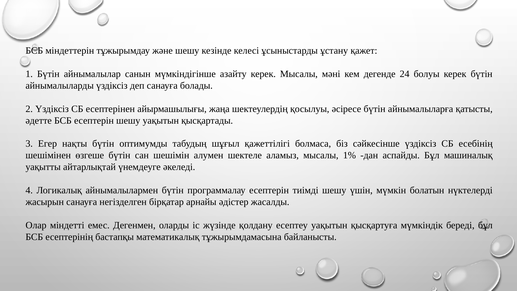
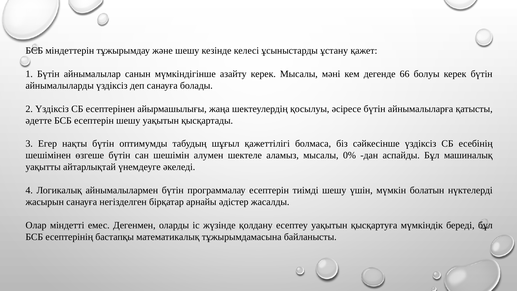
24: 24 -> 66 (405, 74)
1%: 1% -> 0% (349, 155)
